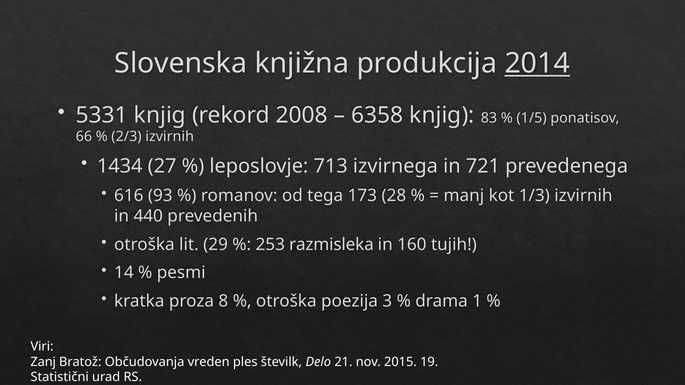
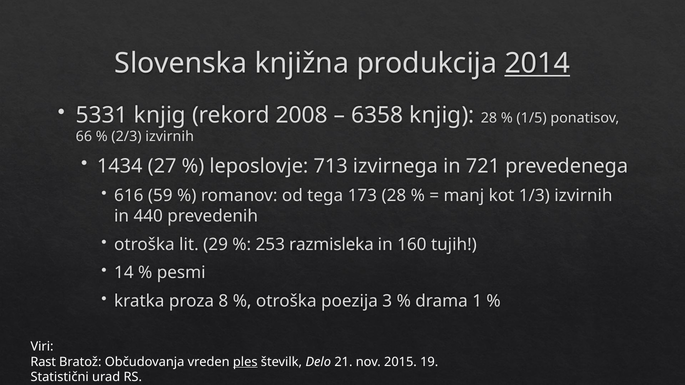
knjig 83: 83 -> 28 (489, 118)
93: 93 -> 59 (160, 196)
Zanj: Zanj -> Rast (43, 362)
ples underline: none -> present (245, 362)
